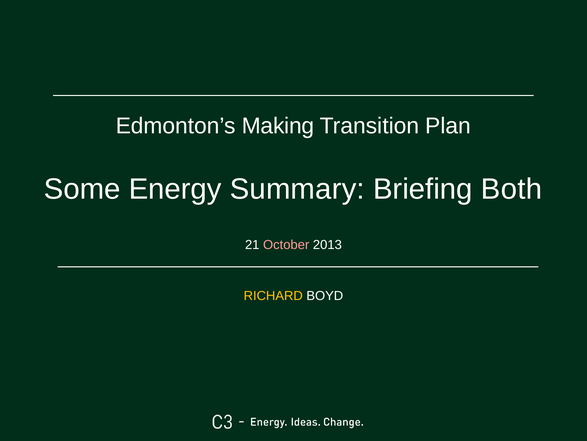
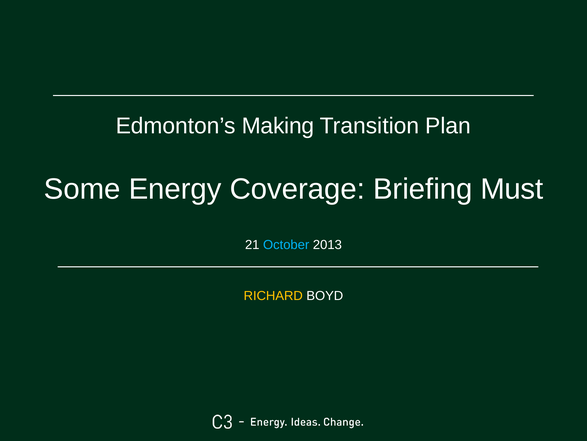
Summary: Summary -> Coverage (297, 189)
Both: Both -> Must (512, 189)
October colour: pink -> light blue (286, 244)
